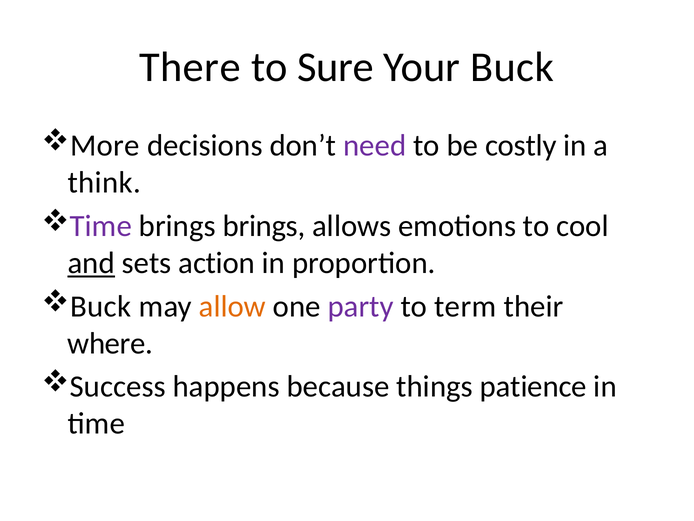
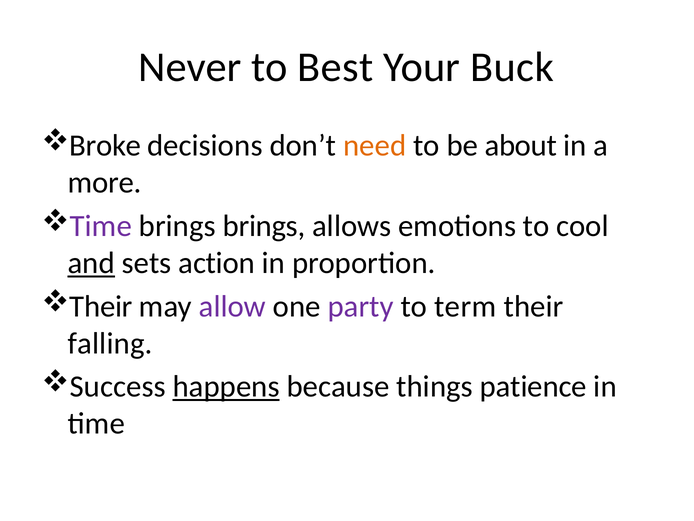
There: There -> Never (190, 67)
Sure: Sure -> Best (335, 67)
More: More -> Broke (105, 146)
need colour: purple -> orange (375, 146)
costly: costly -> about (521, 146)
think: think -> more (105, 183)
Buck: Buck -> Their (101, 306)
allow colour: orange -> purple (232, 306)
where: where -> falling (110, 343)
happens underline: none -> present (226, 386)
